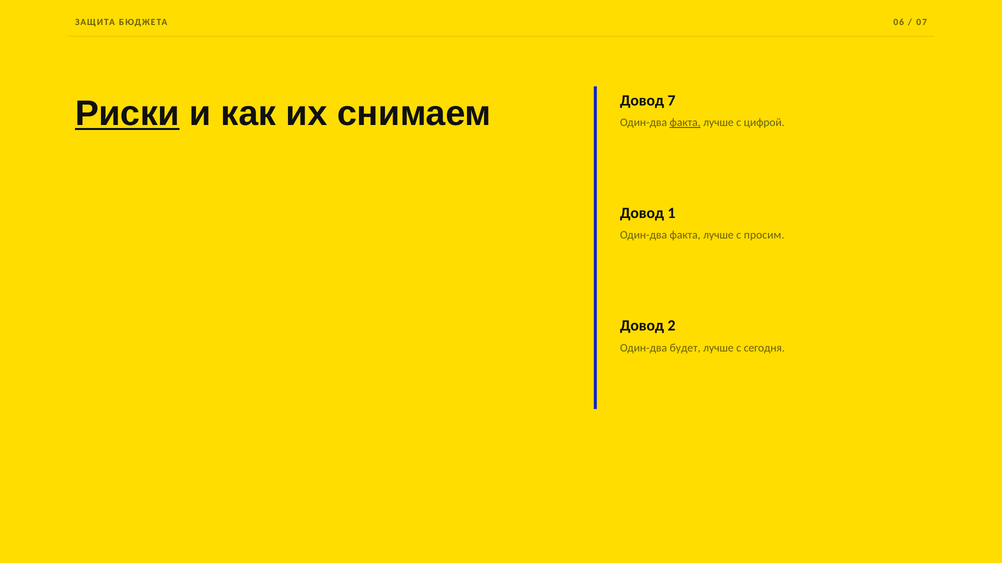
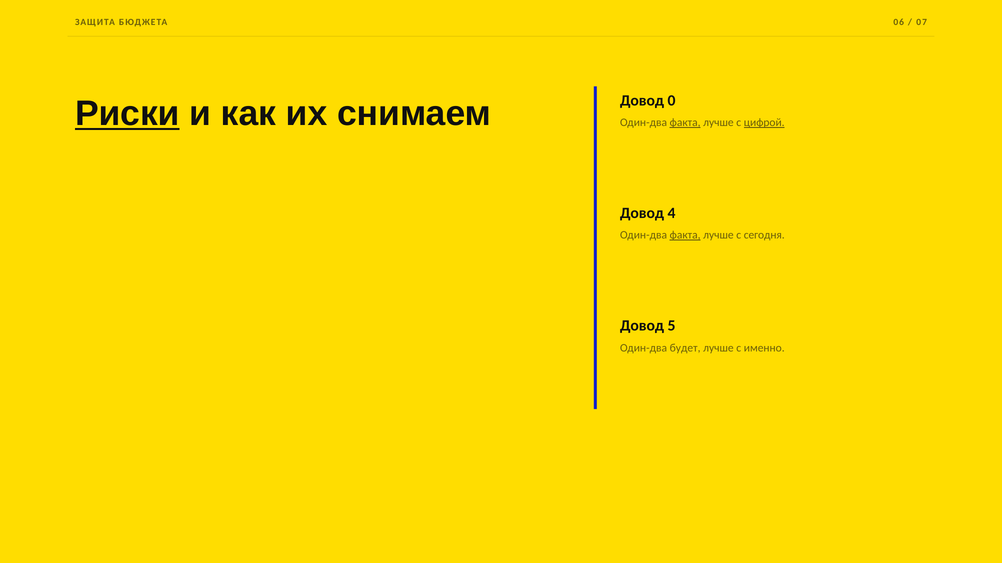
7: 7 -> 0 (672, 101)
цифрой underline: none -> present (764, 123)
1: 1 -> 4 (672, 213)
факта underline: none -> present (685, 235)
просим: просим -> сегодня (764, 235)
2: 2 -> 5 (672, 326)
сегодня: сегодня -> именно (764, 348)
